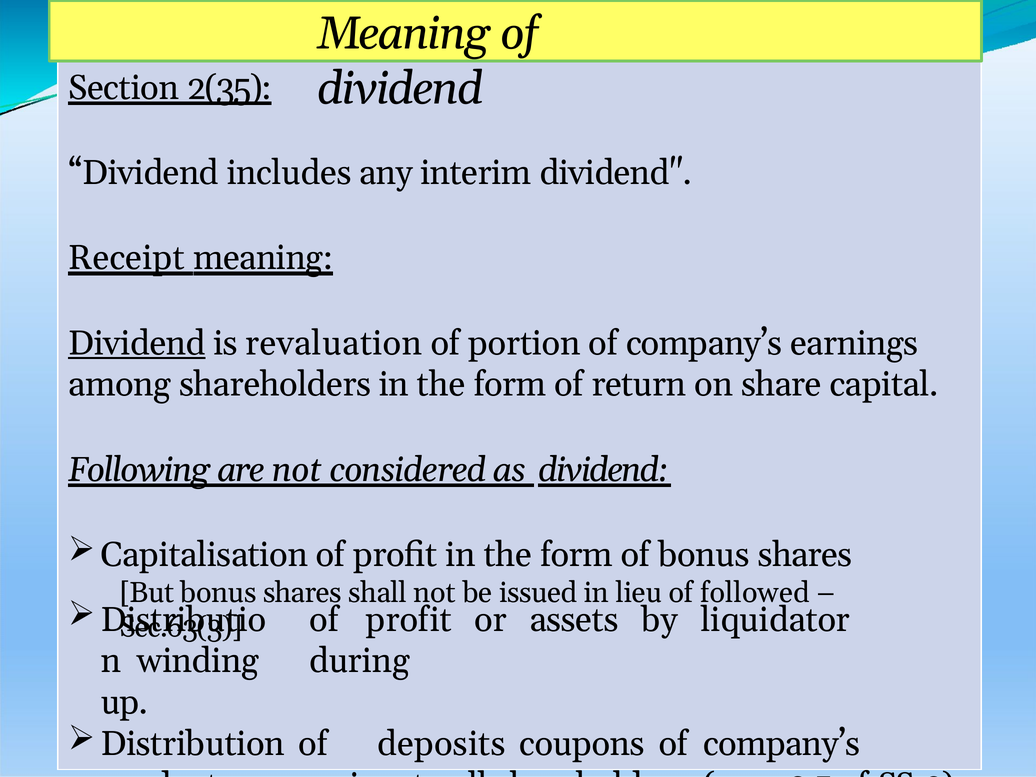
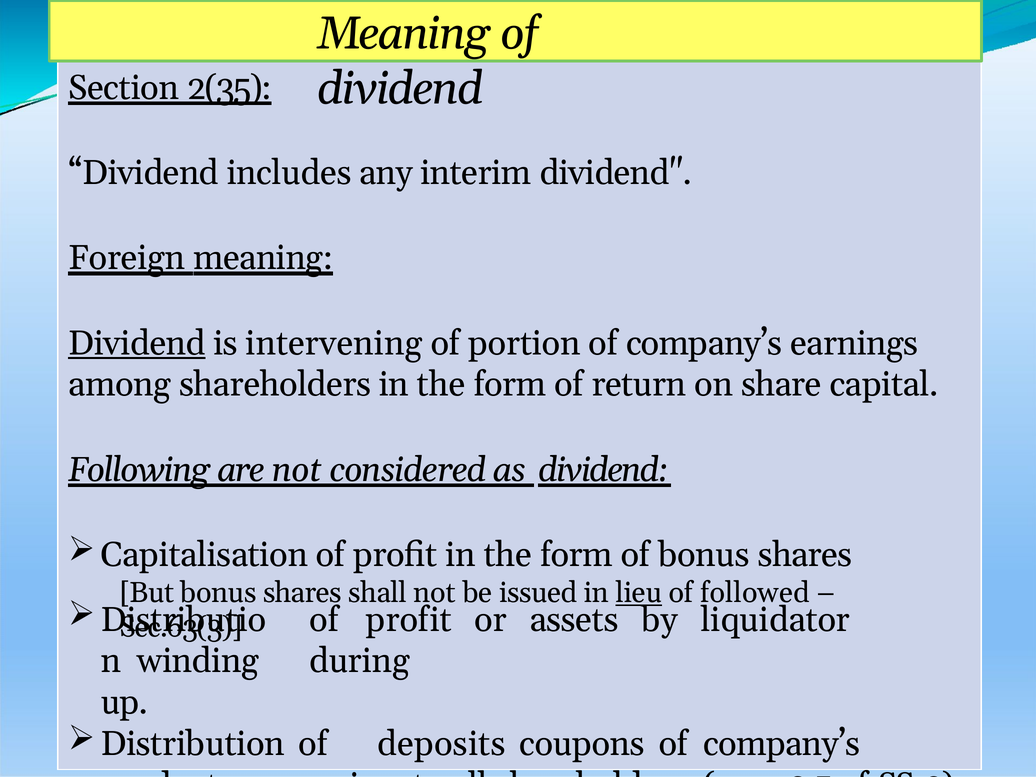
Receipt: Receipt -> Foreign (127, 258)
revaluation: revaluation -> intervening (334, 343)
lieu underline: none -> present (639, 593)
